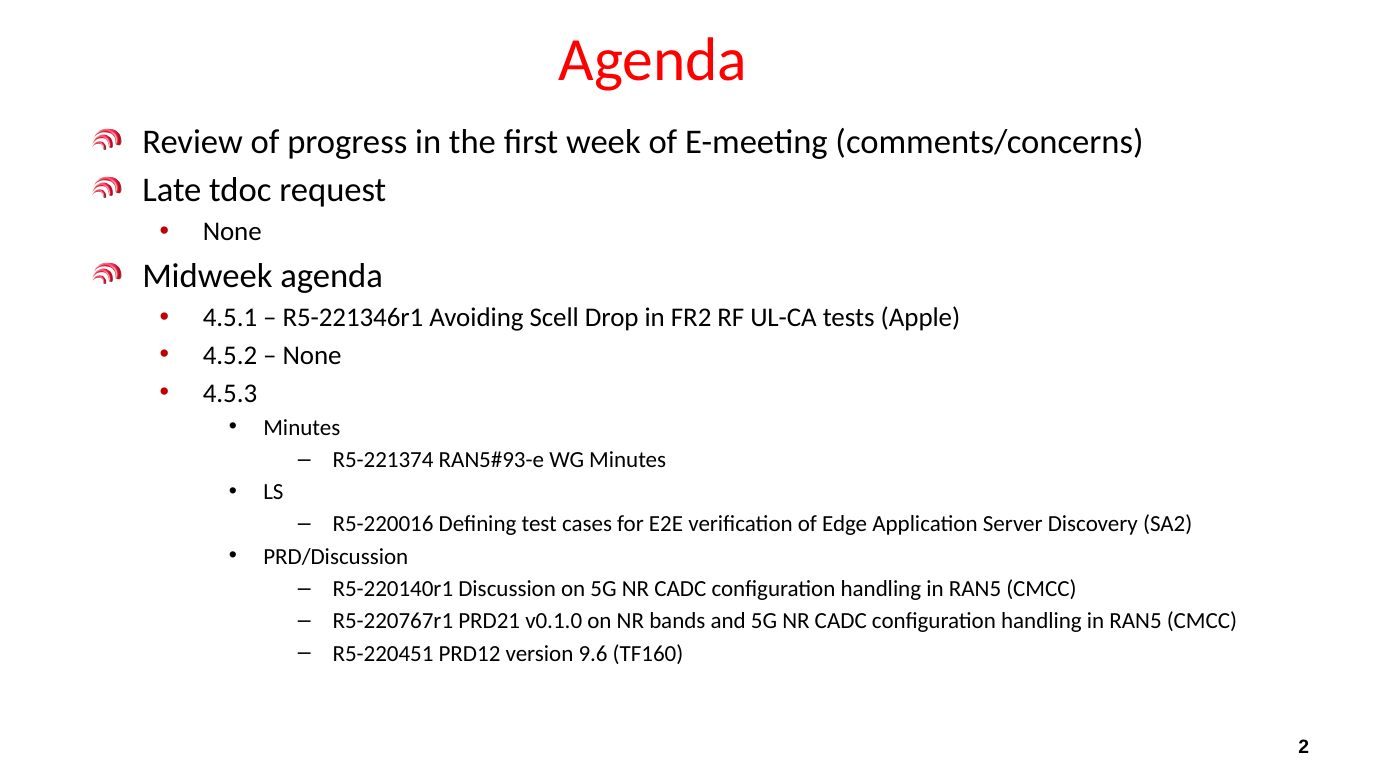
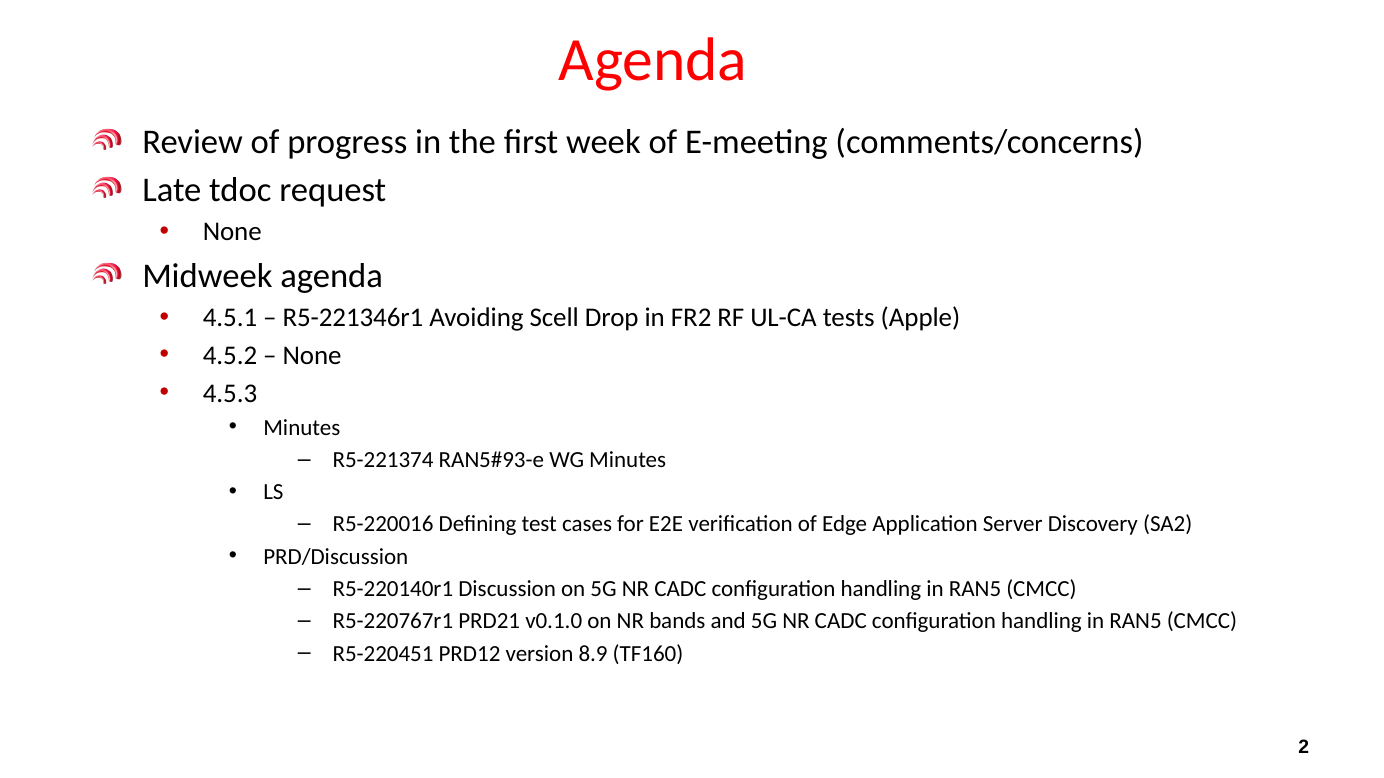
9.6: 9.6 -> 8.9 (593, 654)
